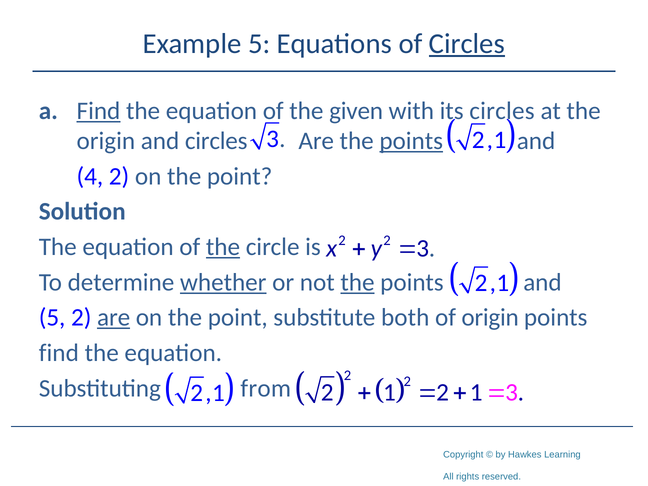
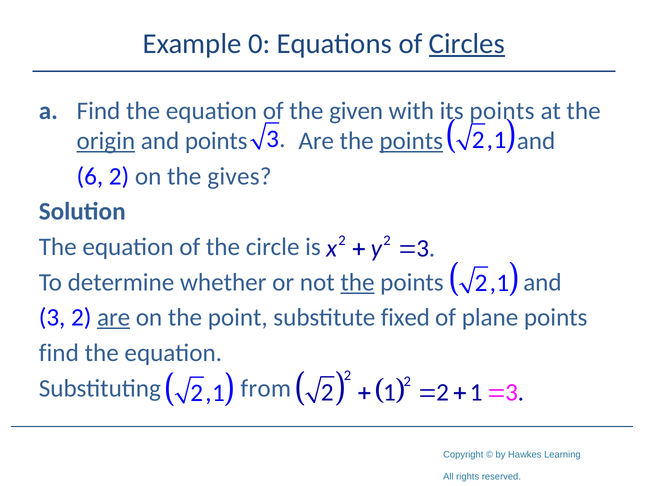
Example 5: 5 -> 0 (259, 44)
Find underline: present -> none (98, 111)
its circles: circles -> points (502, 111)
origin underline: none -> present (106, 141)
and circles: circles -> points (216, 141)
4: 4 -> 6 (90, 176)
2 on the point: point -> gives (239, 176)
the underline: present -> none (223, 247)
whether underline: present -> none (223, 282)
5: 5 -> 3 (52, 318)
both: both -> fixed (405, 318)
of origin: origin -> plane (490, 318)
